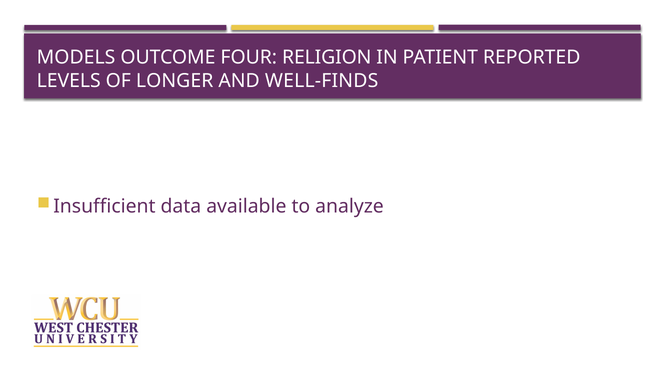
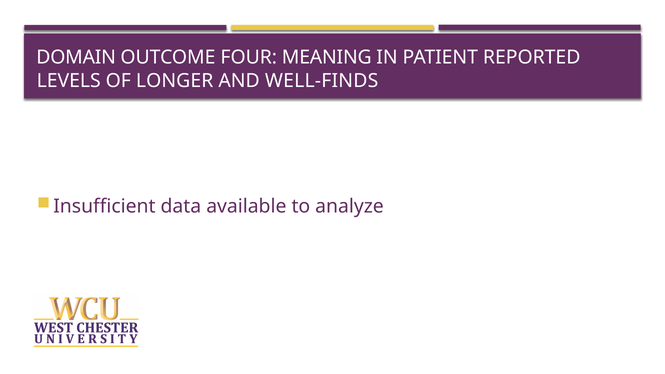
MODELS: MODELS -> DOMAIN (76, 58)
RELIGION: RELIGION -> MEANING (327, 58)
